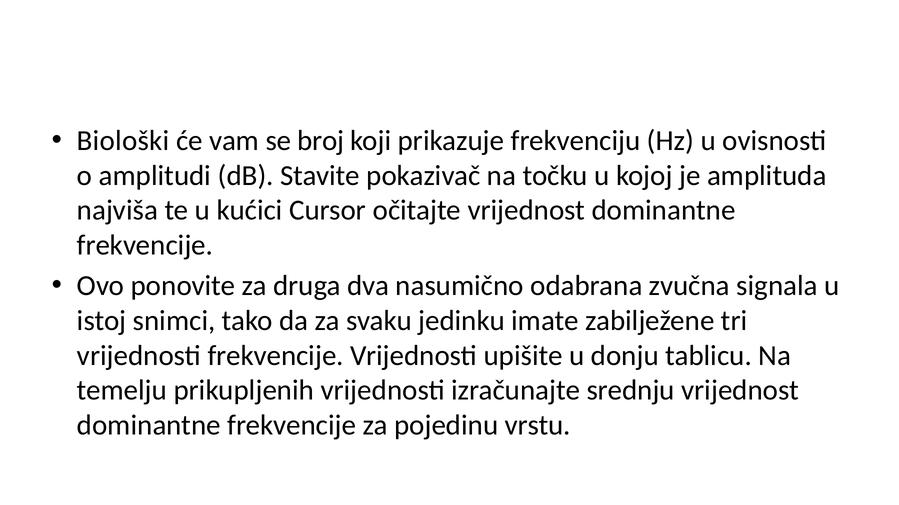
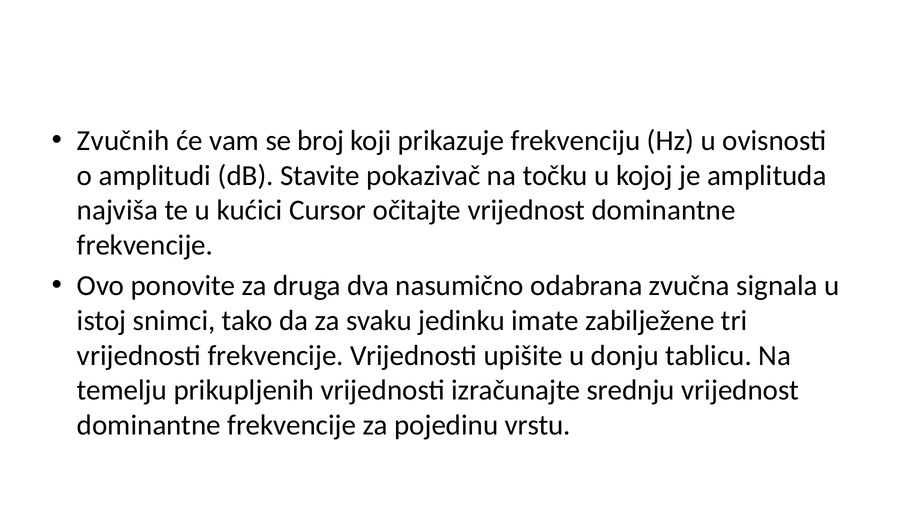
Biološki: Biološki -> Zvučnih (123, 141)
